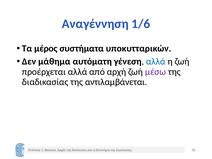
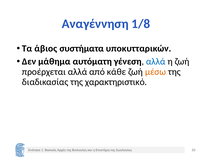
1/6: 1/6 -> 1/8 (141, 24)
μέρος: μέρος -> άβιος (46, 48)
αρχή: αρχή -> κάθε (117, 72)
μέσω colour: purple -> orange (155, 72)
αντιλαμβάνεται: αντιλαμβάνεται -> χαρακτηριστικό (116, 82)
